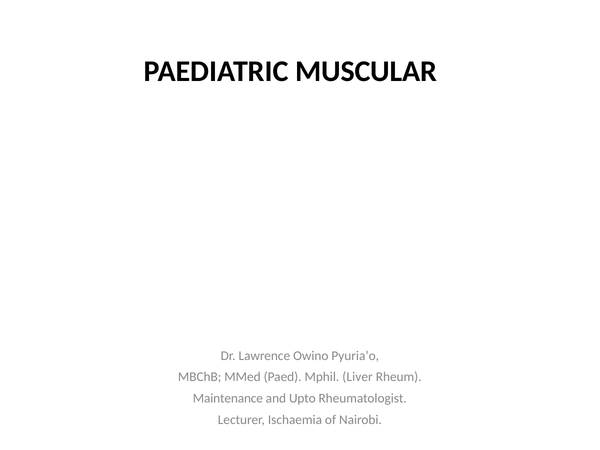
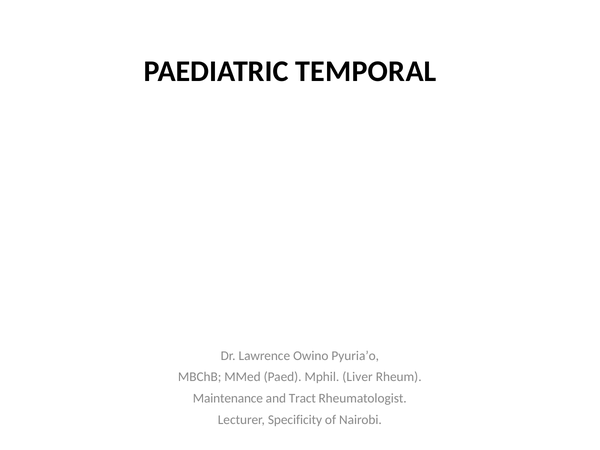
MUSCULAR: MUSCULAR -> TEMPORAL (366, 71)
Upto: Upto -> Tract (302, 398)
Ischaemia: Ischaemia -> Specificity (295, 420)
